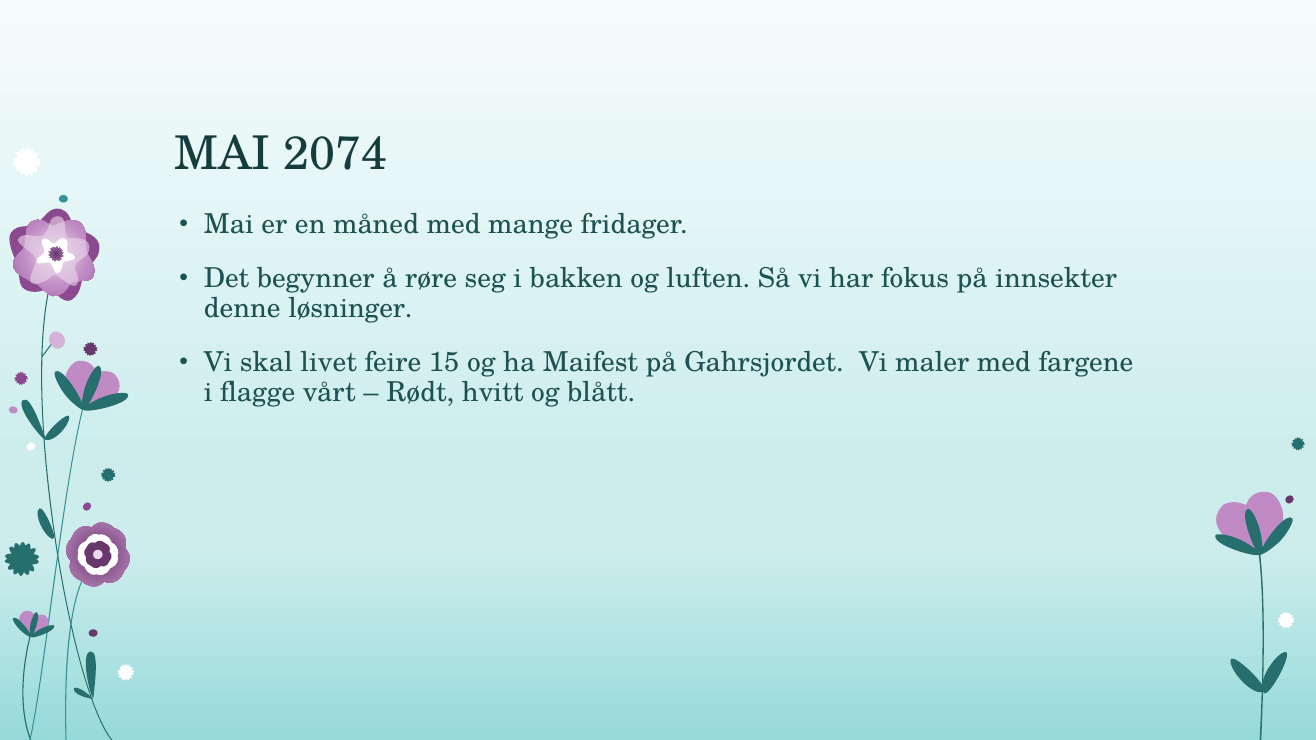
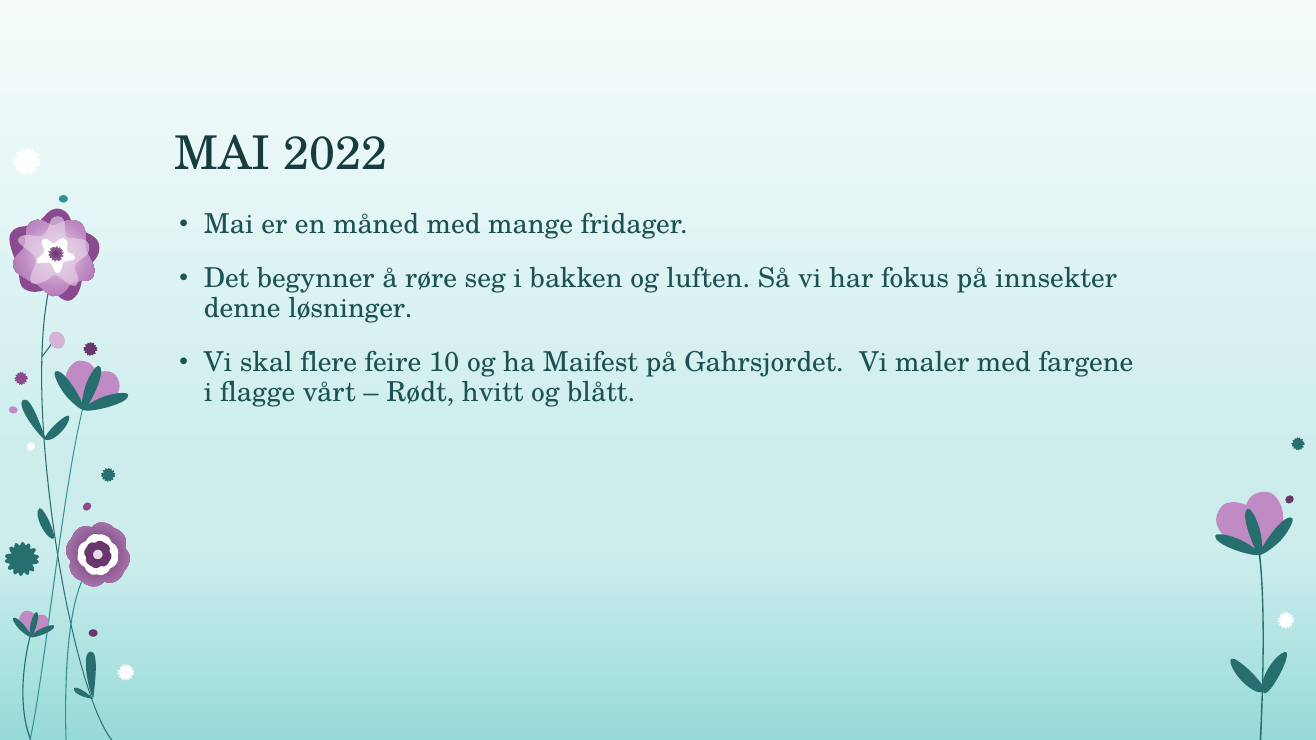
2074: 2074 -> 2022 (335, 154)
livet: livet -> flere (329, 363)
15: 15 -> 10 (444, 363)
